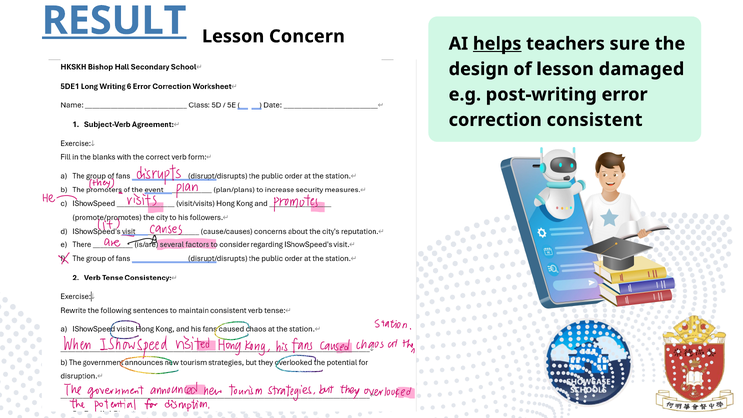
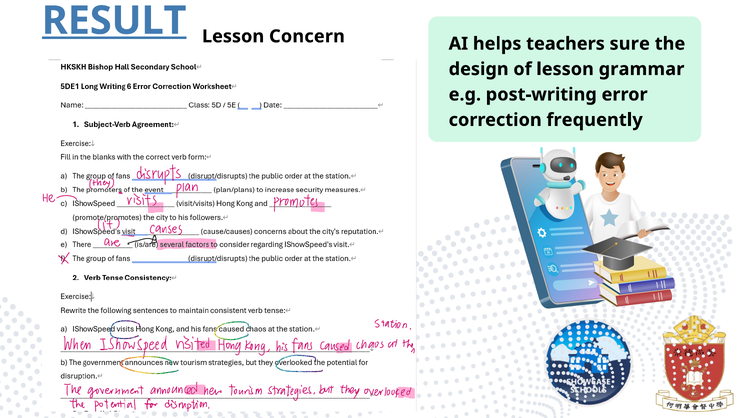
helps underline: present -> none (497, 44)
damaged: damaged -> grammar (642, 69)
consistent: consistent -> frequently (595, 120)
